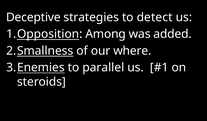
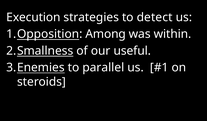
Deceptive: Deceptive -> Execution (33, 17)
added: added -> within (173, 34)
where: where -> useful (132, 51)
